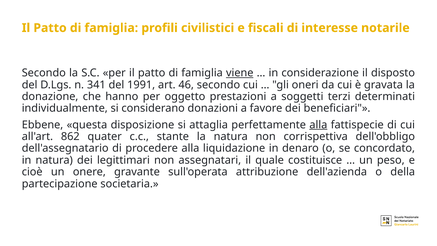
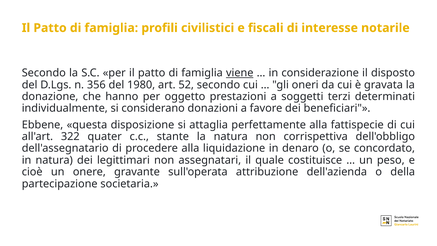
341: 341 -> 356 (96, 85)
1991: 1991 -> 1980 (141, 85)
46: 46 -> 52 (186, 85)
alla underline: present -> none (318, 125)
862: 862 -> 322 (70, 136)
